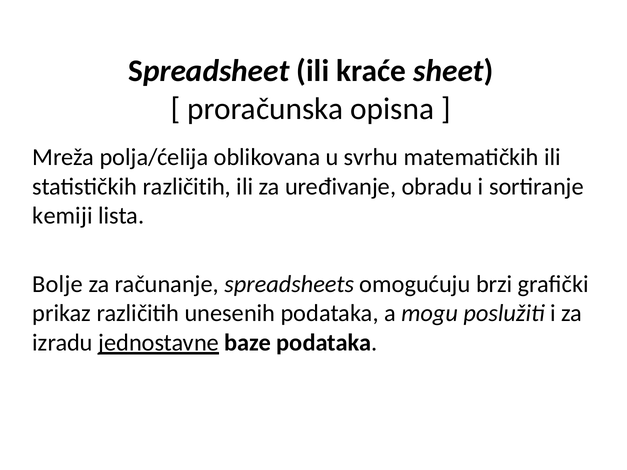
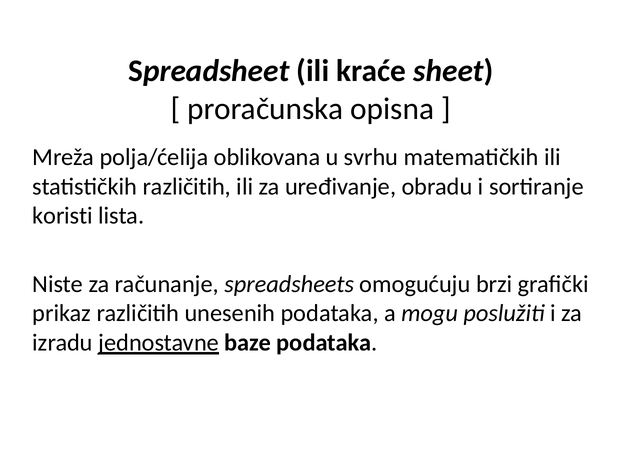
kemiji: kemiji -> koristi (63, 216)
Bolje: Bolje -> Niste (58, 284)
